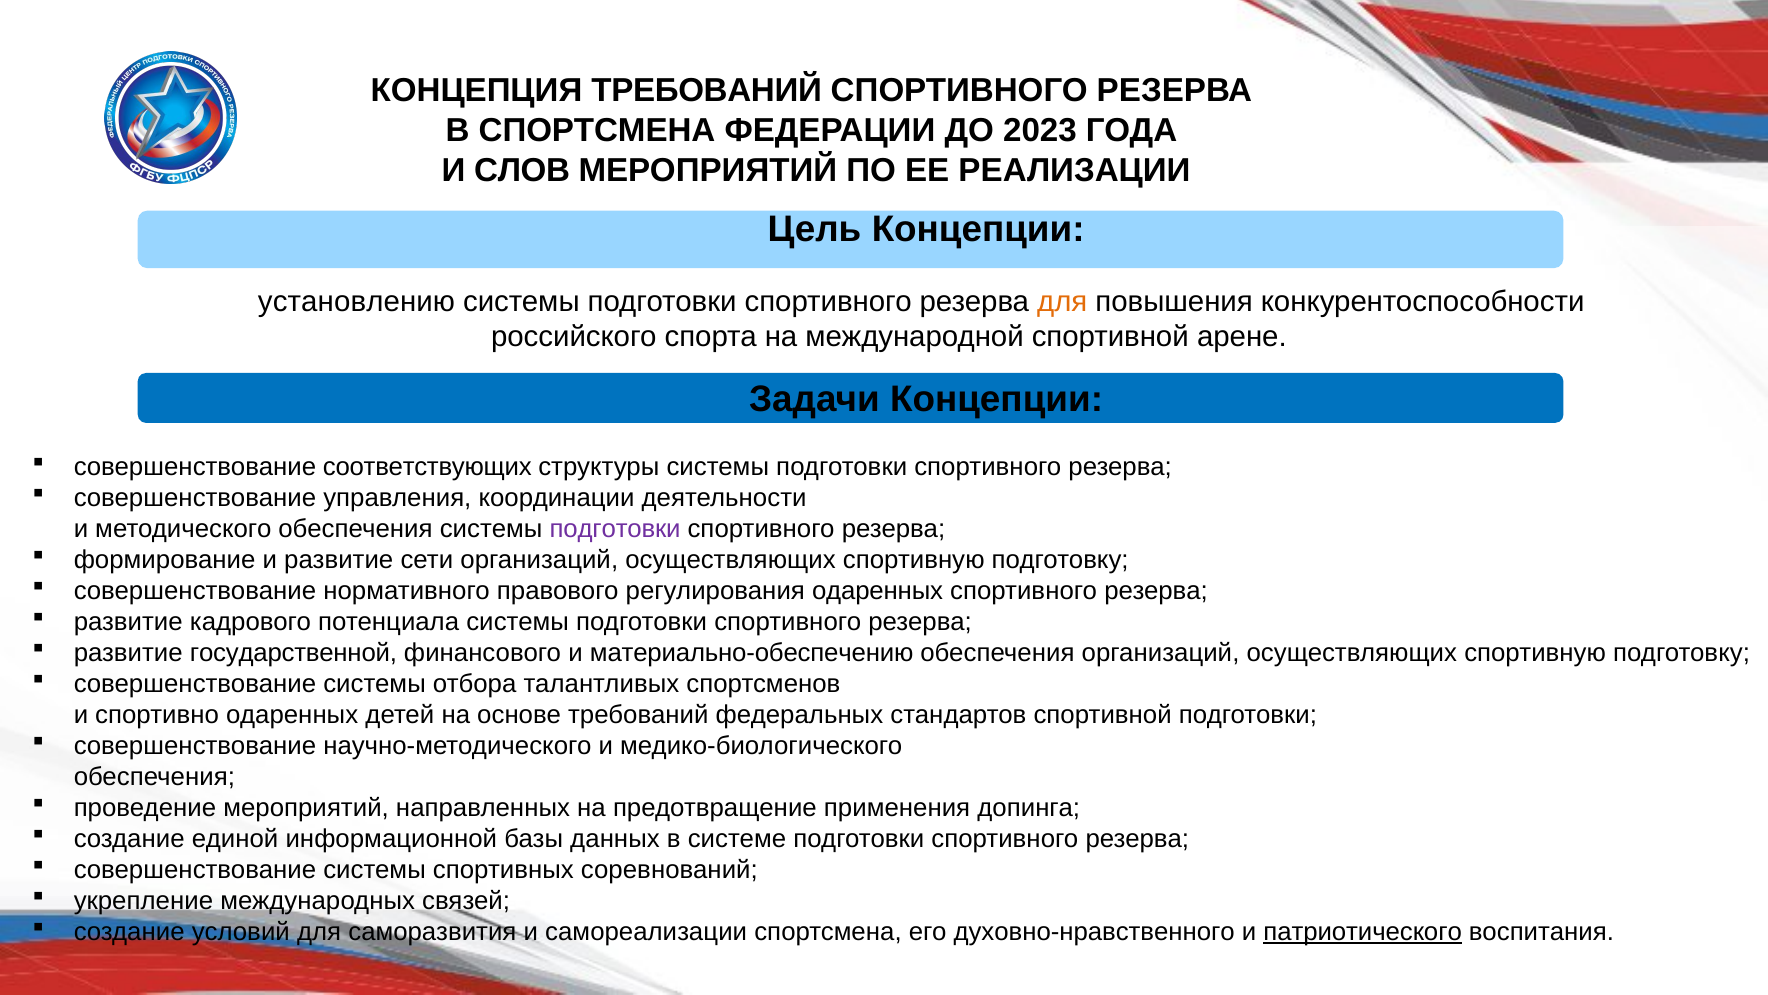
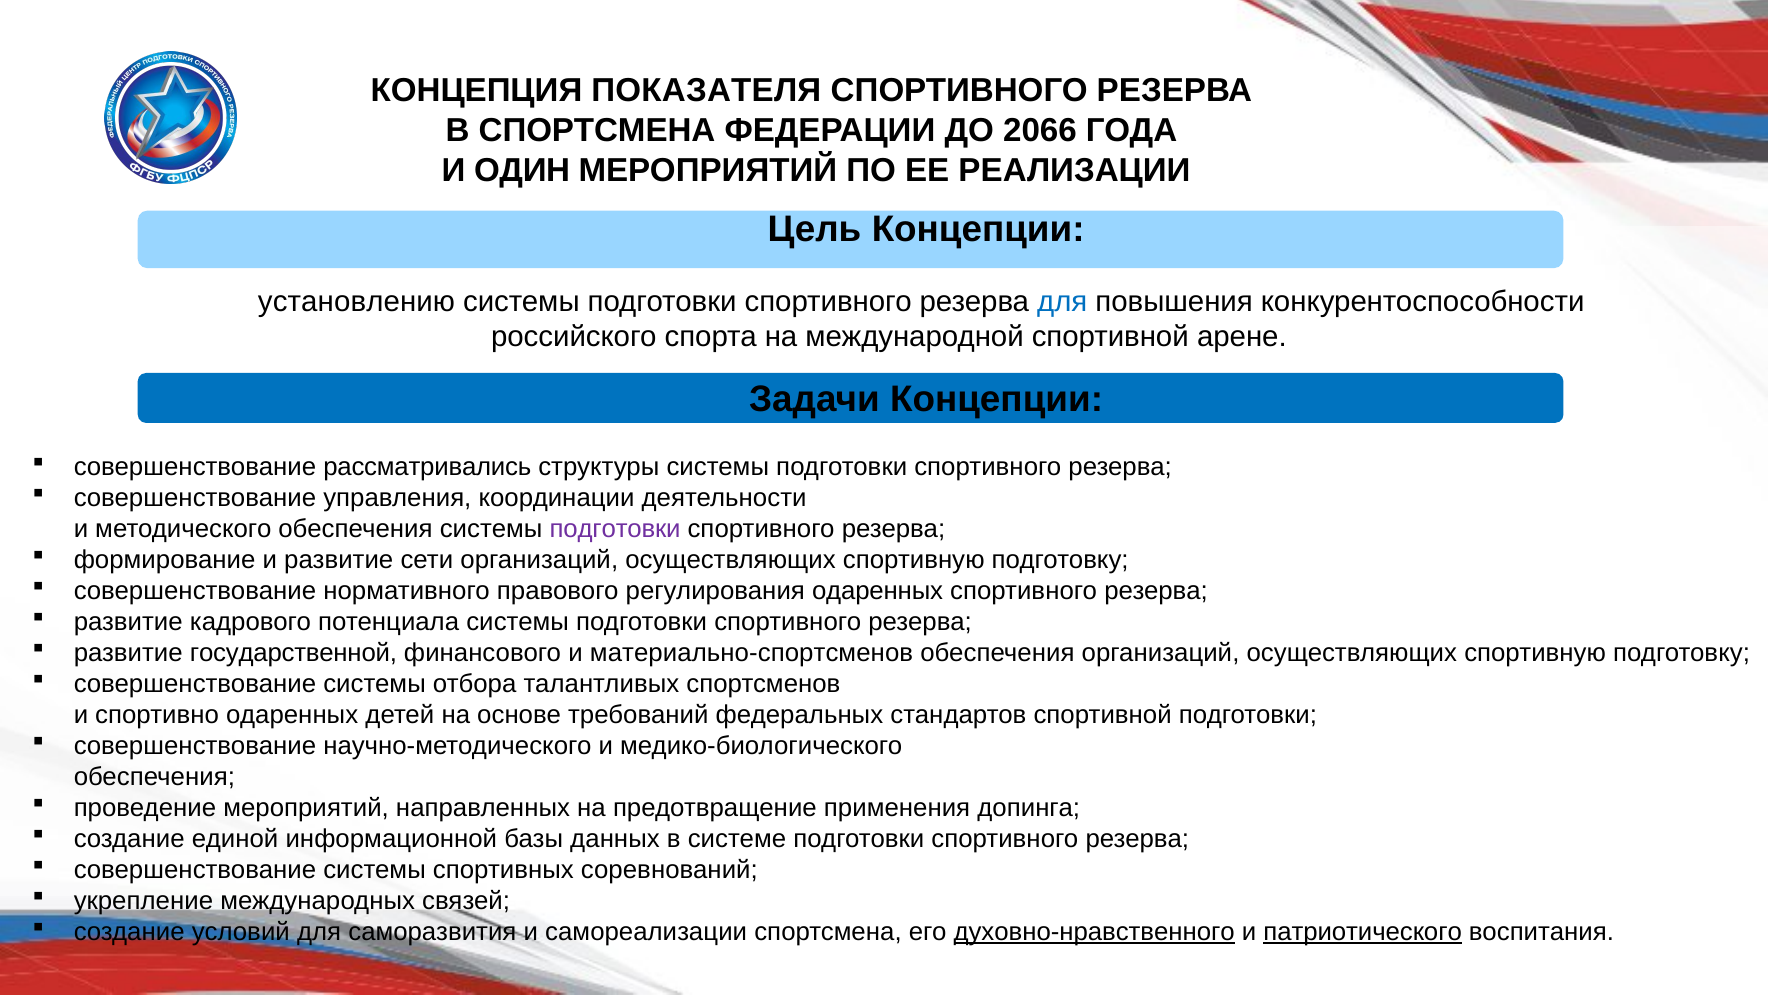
КОНЦЕПЦИЯ ТРЕБОВАНИЙ: ТРЕБОВАНИЙ -> ПОКАЗАТЕЛЯ (706, 91)
2023: 2023 -> 2066 (1040, 130)
СЛОВ: СЛОВ -> ОДИН (522, 170)
для colour: orange -> blue (1062, 302)
соответствующих: соответствующих -> рассматривались (427, 467)
материально-обеспечению: материально-обеспечению -> материально-спортсменов (752, 653)
духовно-нравственного underline: none -> present (1094, 931)
